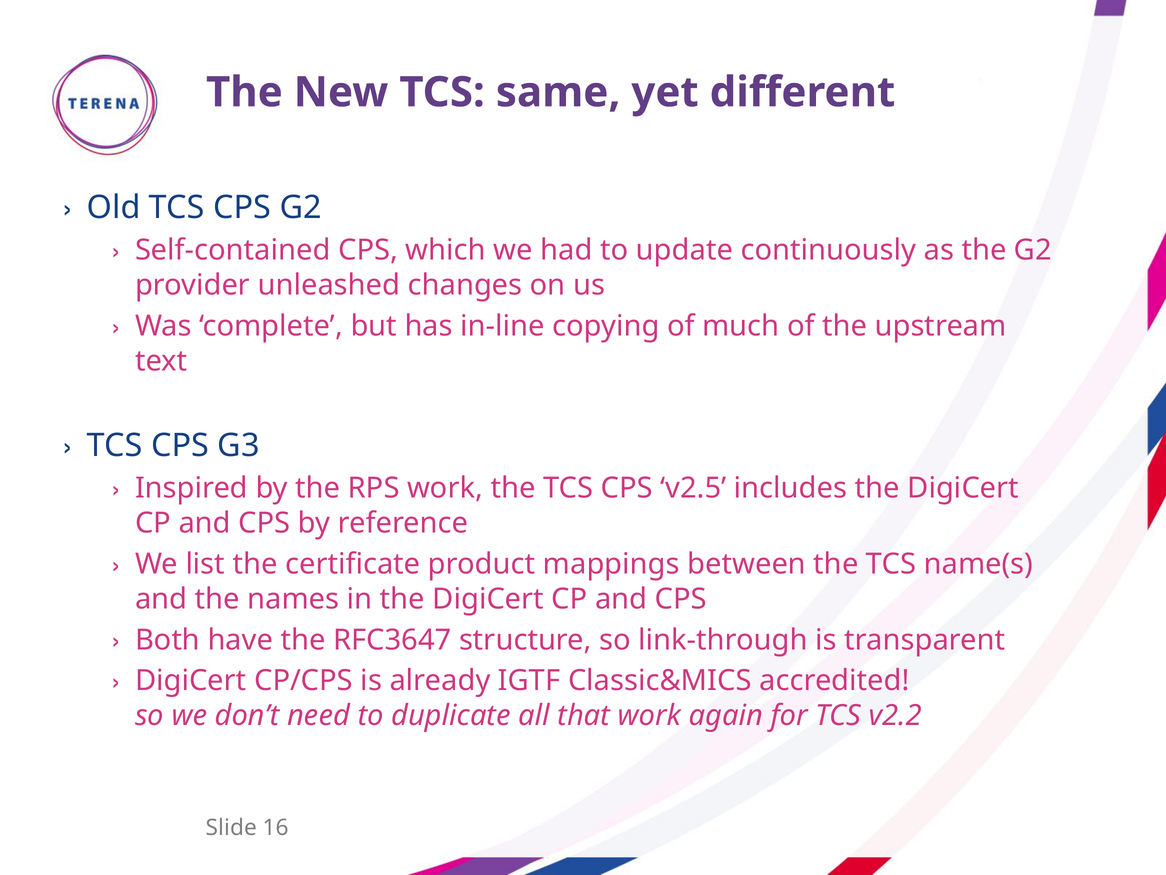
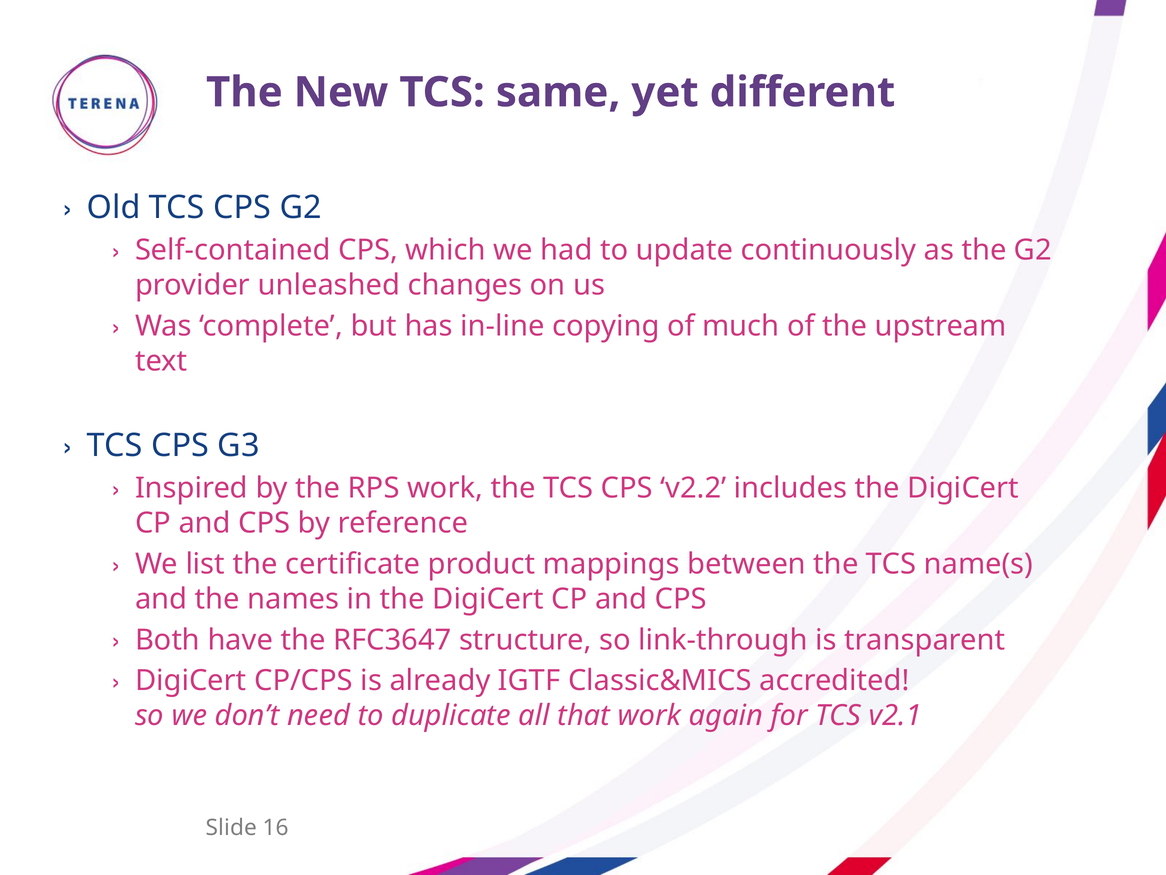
v2.5: v2.5 -> v2.2 (693, 488)
v2.2: v2.2 -> v2.1 (895, 715)
